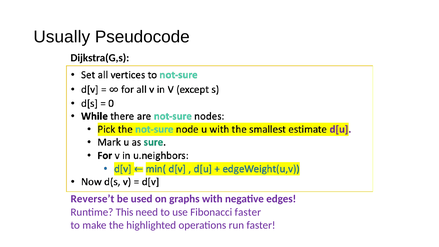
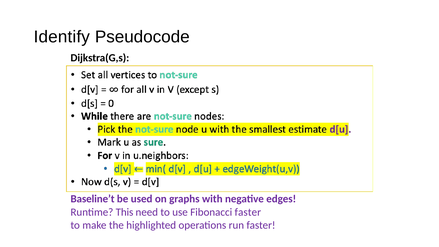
Usually: Usually -> Identify (62, 37)
Reverse’t: Reverse’t -> Baseline’t (93, 199)
